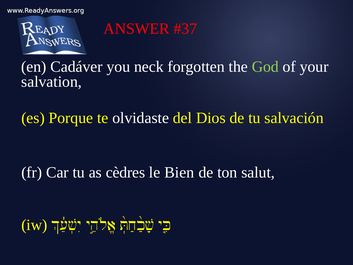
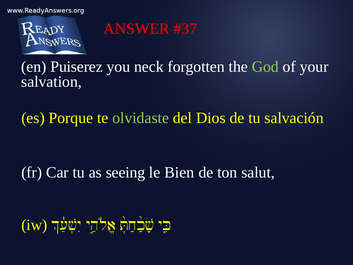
Cadáver: Cadáver -> Puiserez (77, 67)
olvidaste colour: white -> light green (141, 118)
cèdres: cèdres -> seeing (125, 172)
